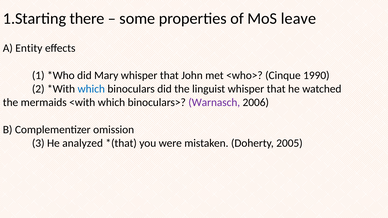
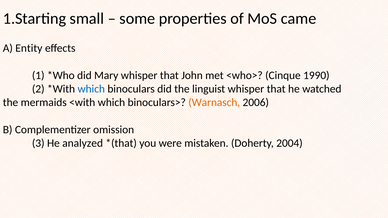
there: there -> small (87, 19)
leave: leave -> came (299, 19)
Warnasch colour: purple -> orange (214, 103)
2005: 2005 -> 2004 (289, 143)
